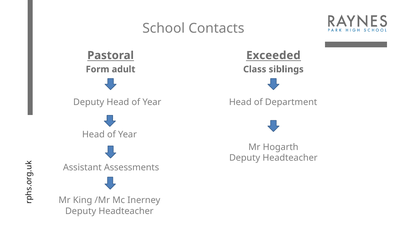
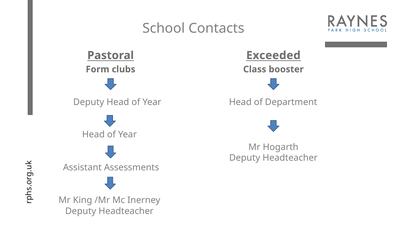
adult: adult -> clubs (124, 70)
siblings: siblings -> booster (286, 70)
